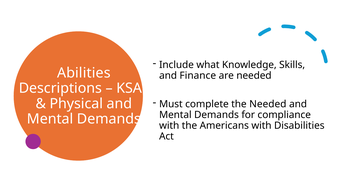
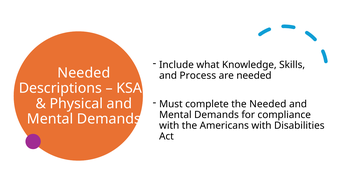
Abilities: Abilities -> Needed (84, 73)
Finance: Finance -> Process (198, 75)
